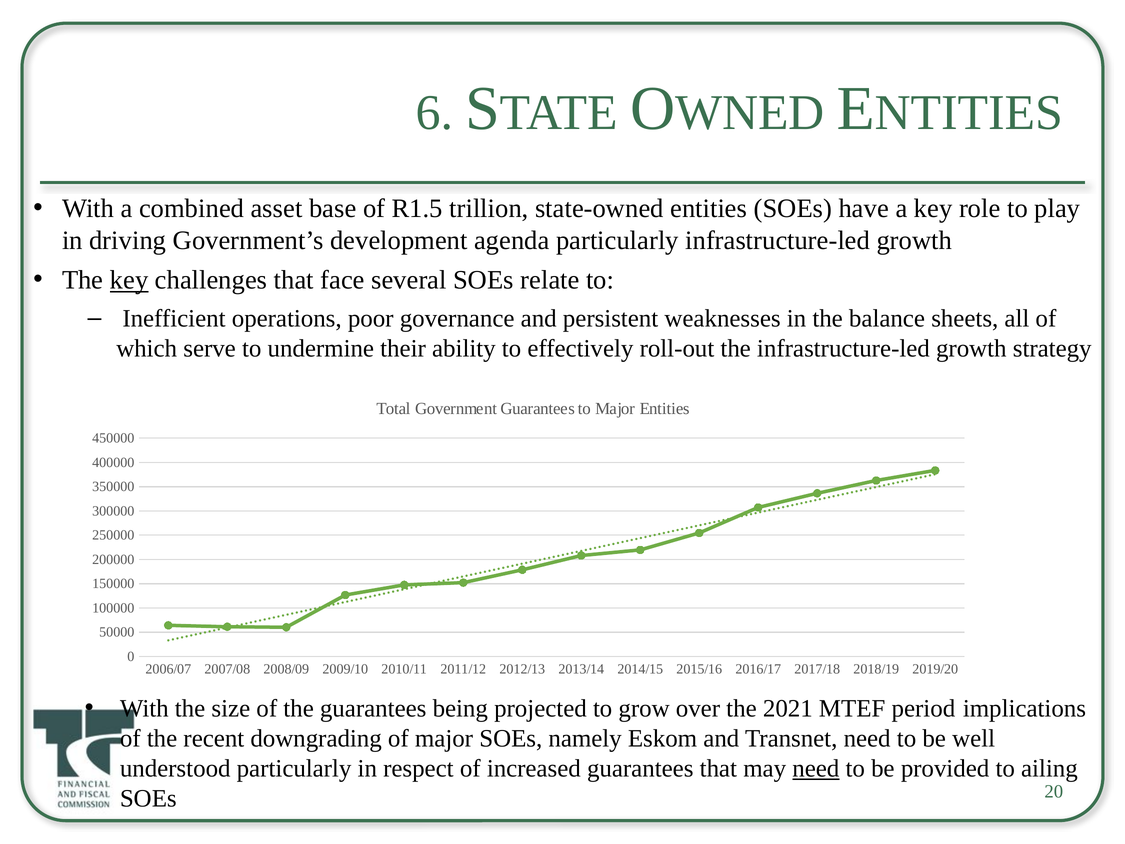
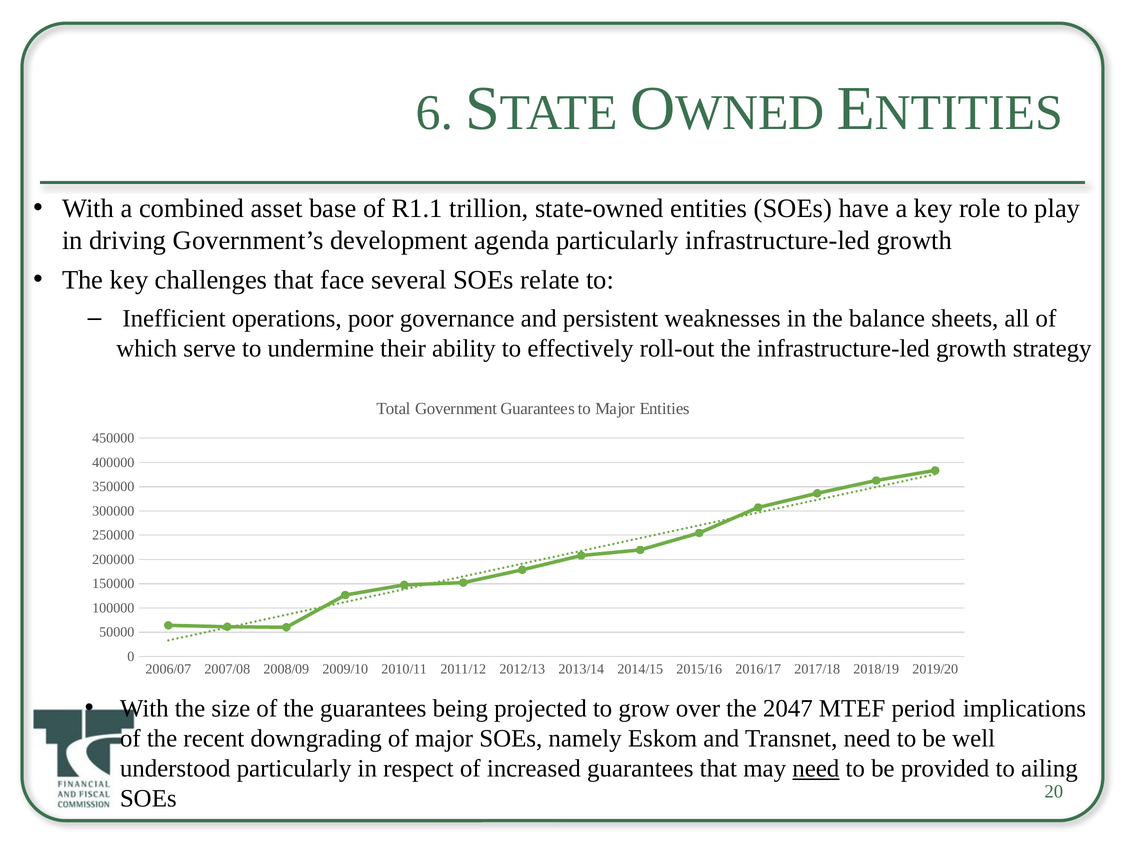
R1.5: R1.5 -> R1.1 (417, 208)
key underline: present -> none (129, 280)
2021: 2021 -> 2047 (788, 708)
